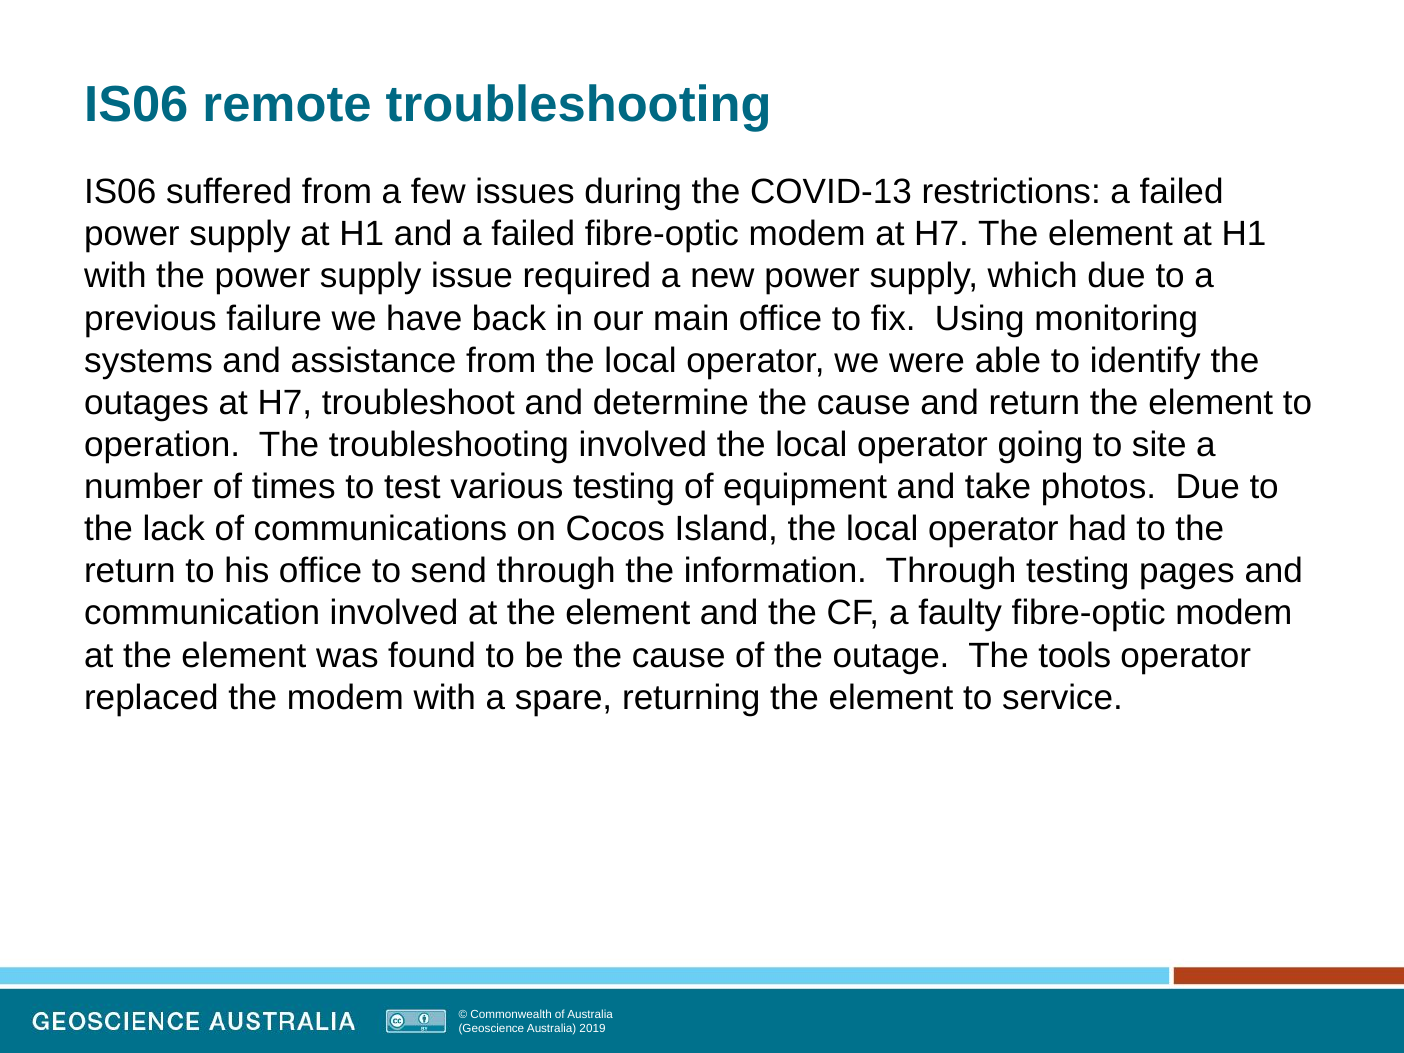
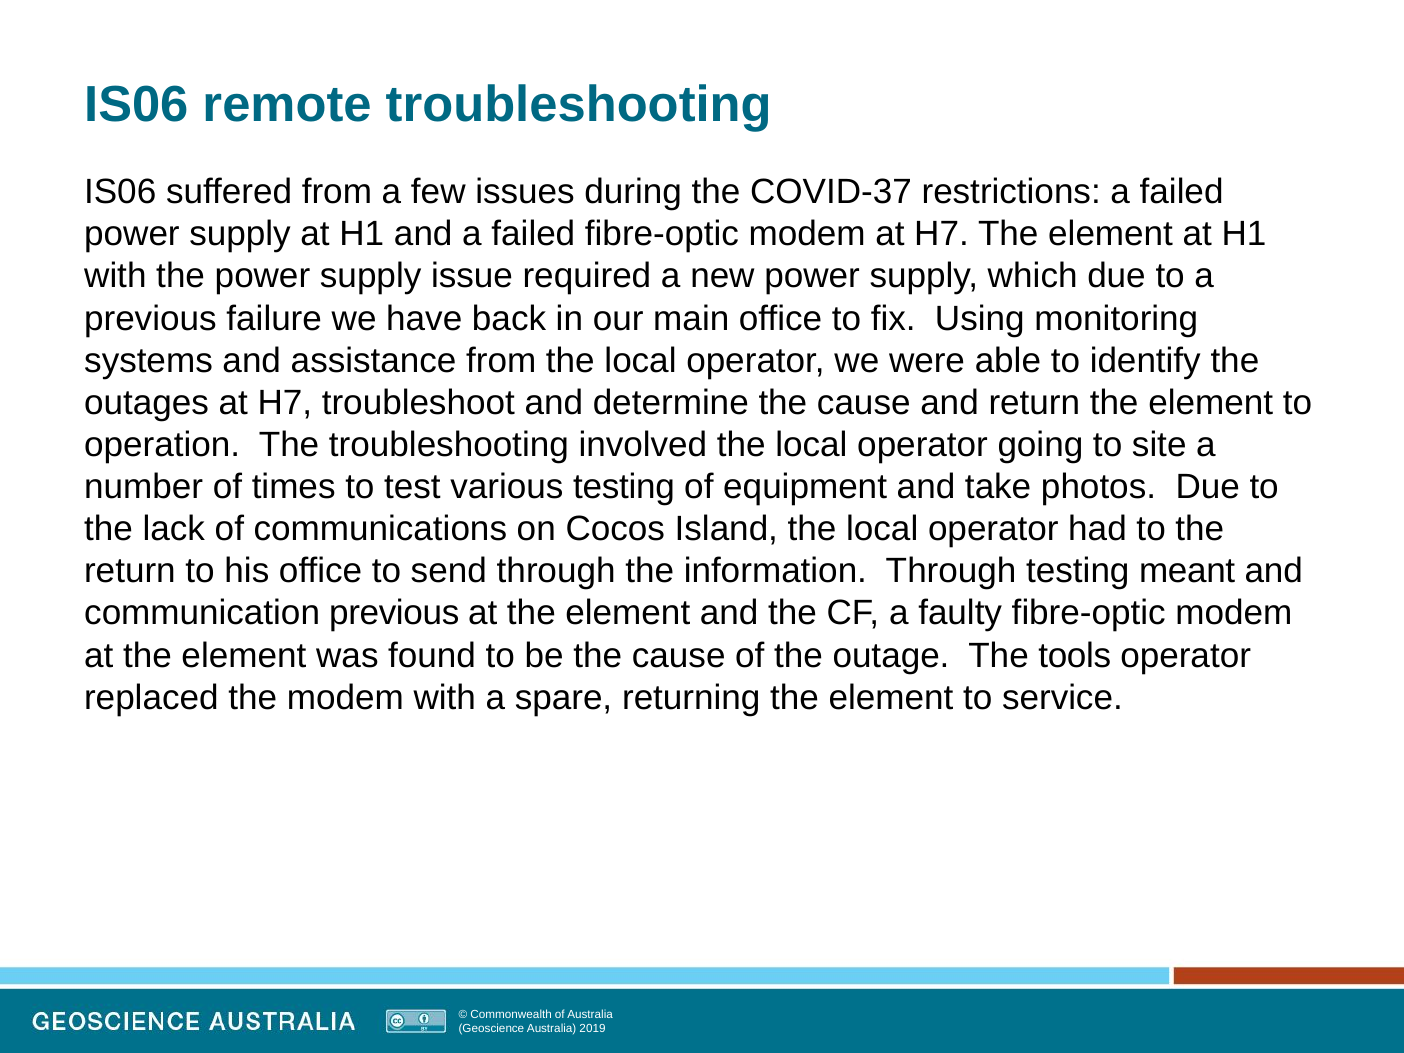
COVID-13: COVID-13 -> COVID-37 (831, 192)
pages: pages -> meant (1187, 571)
communication involved: involved -> previous (394, 613)
